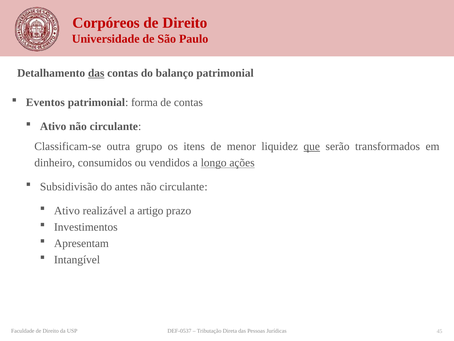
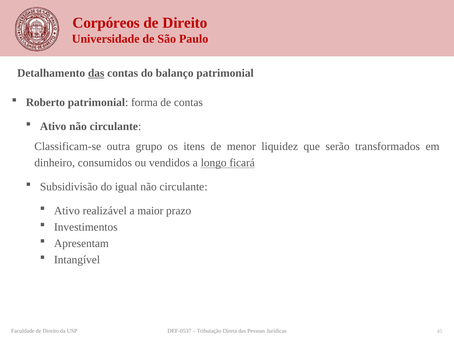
Eventos: Eventos -> Roberto (45, 102)
que underline: present -> none (312, 146)
ações: ações -> ficará (242, 163)
antes: antes -> igual (126, 186)
artigo: artigo -> maior (150, 210)
